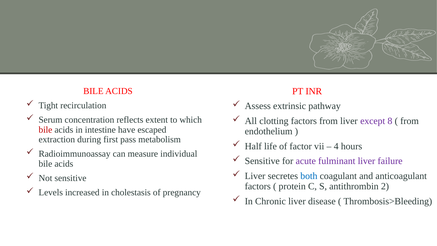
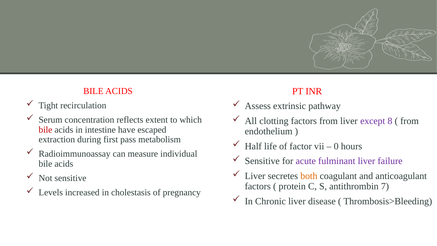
4: 4 -> 0 (336, 146)
both colour: blue -> orange (309, 176)
2: 2 -> 7 (385, 186)
